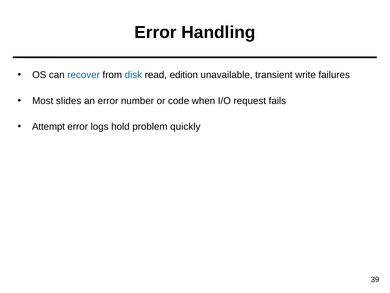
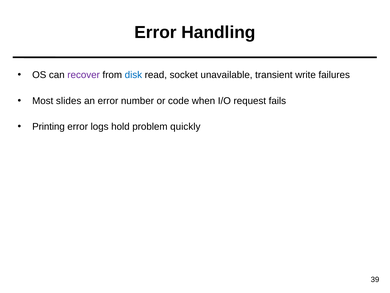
recover colour: blue -> purple (84, 75)
edition: edition -> socket (184, 75)
Attempt: Attempt -> Printing (48, 127)
